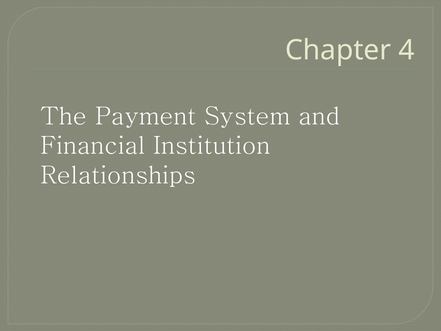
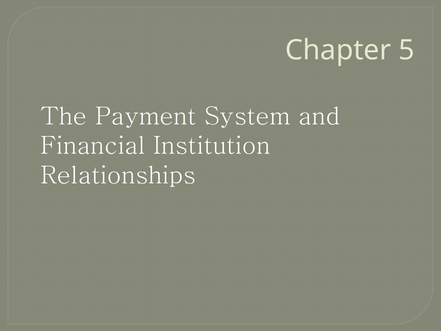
4: 4 -> 5 (406, 50)
